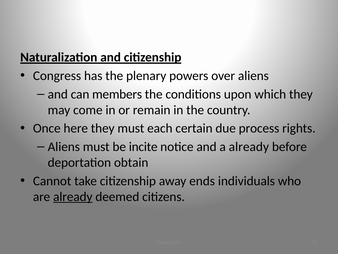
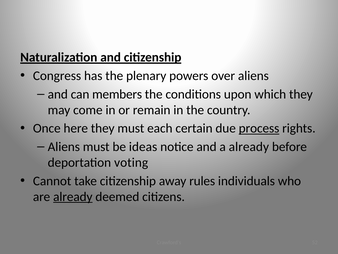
process underline: none -> present (259, 128)
incite: incite -> ideas (143, 146)
obtain: obtain -> voting (131, 162)
ends: ends -> rules (202, 181)
